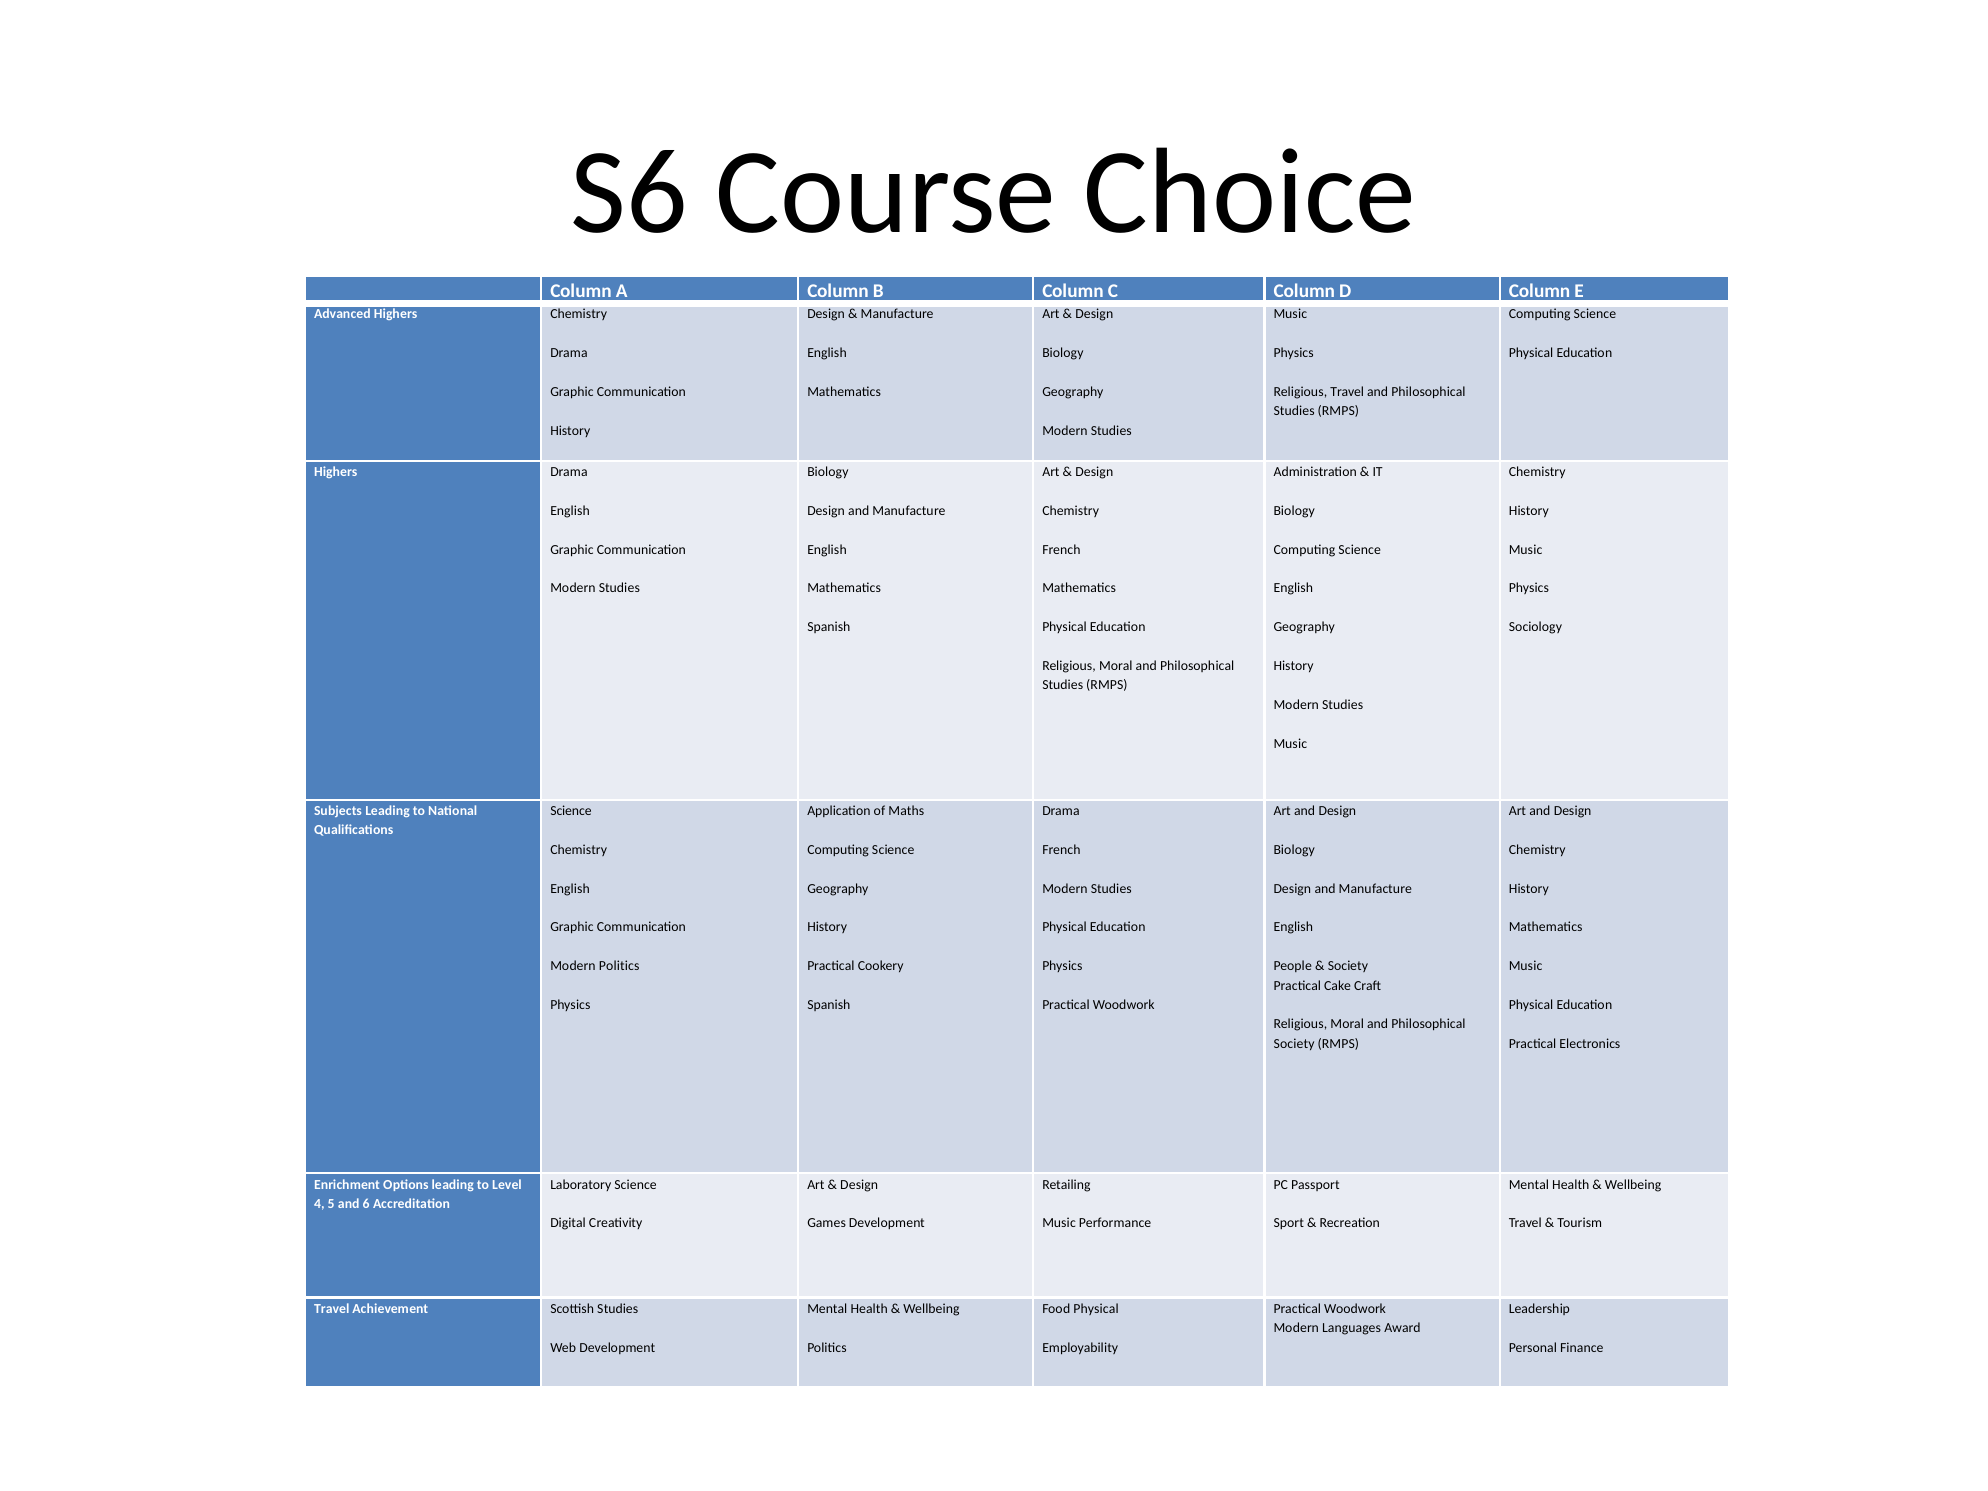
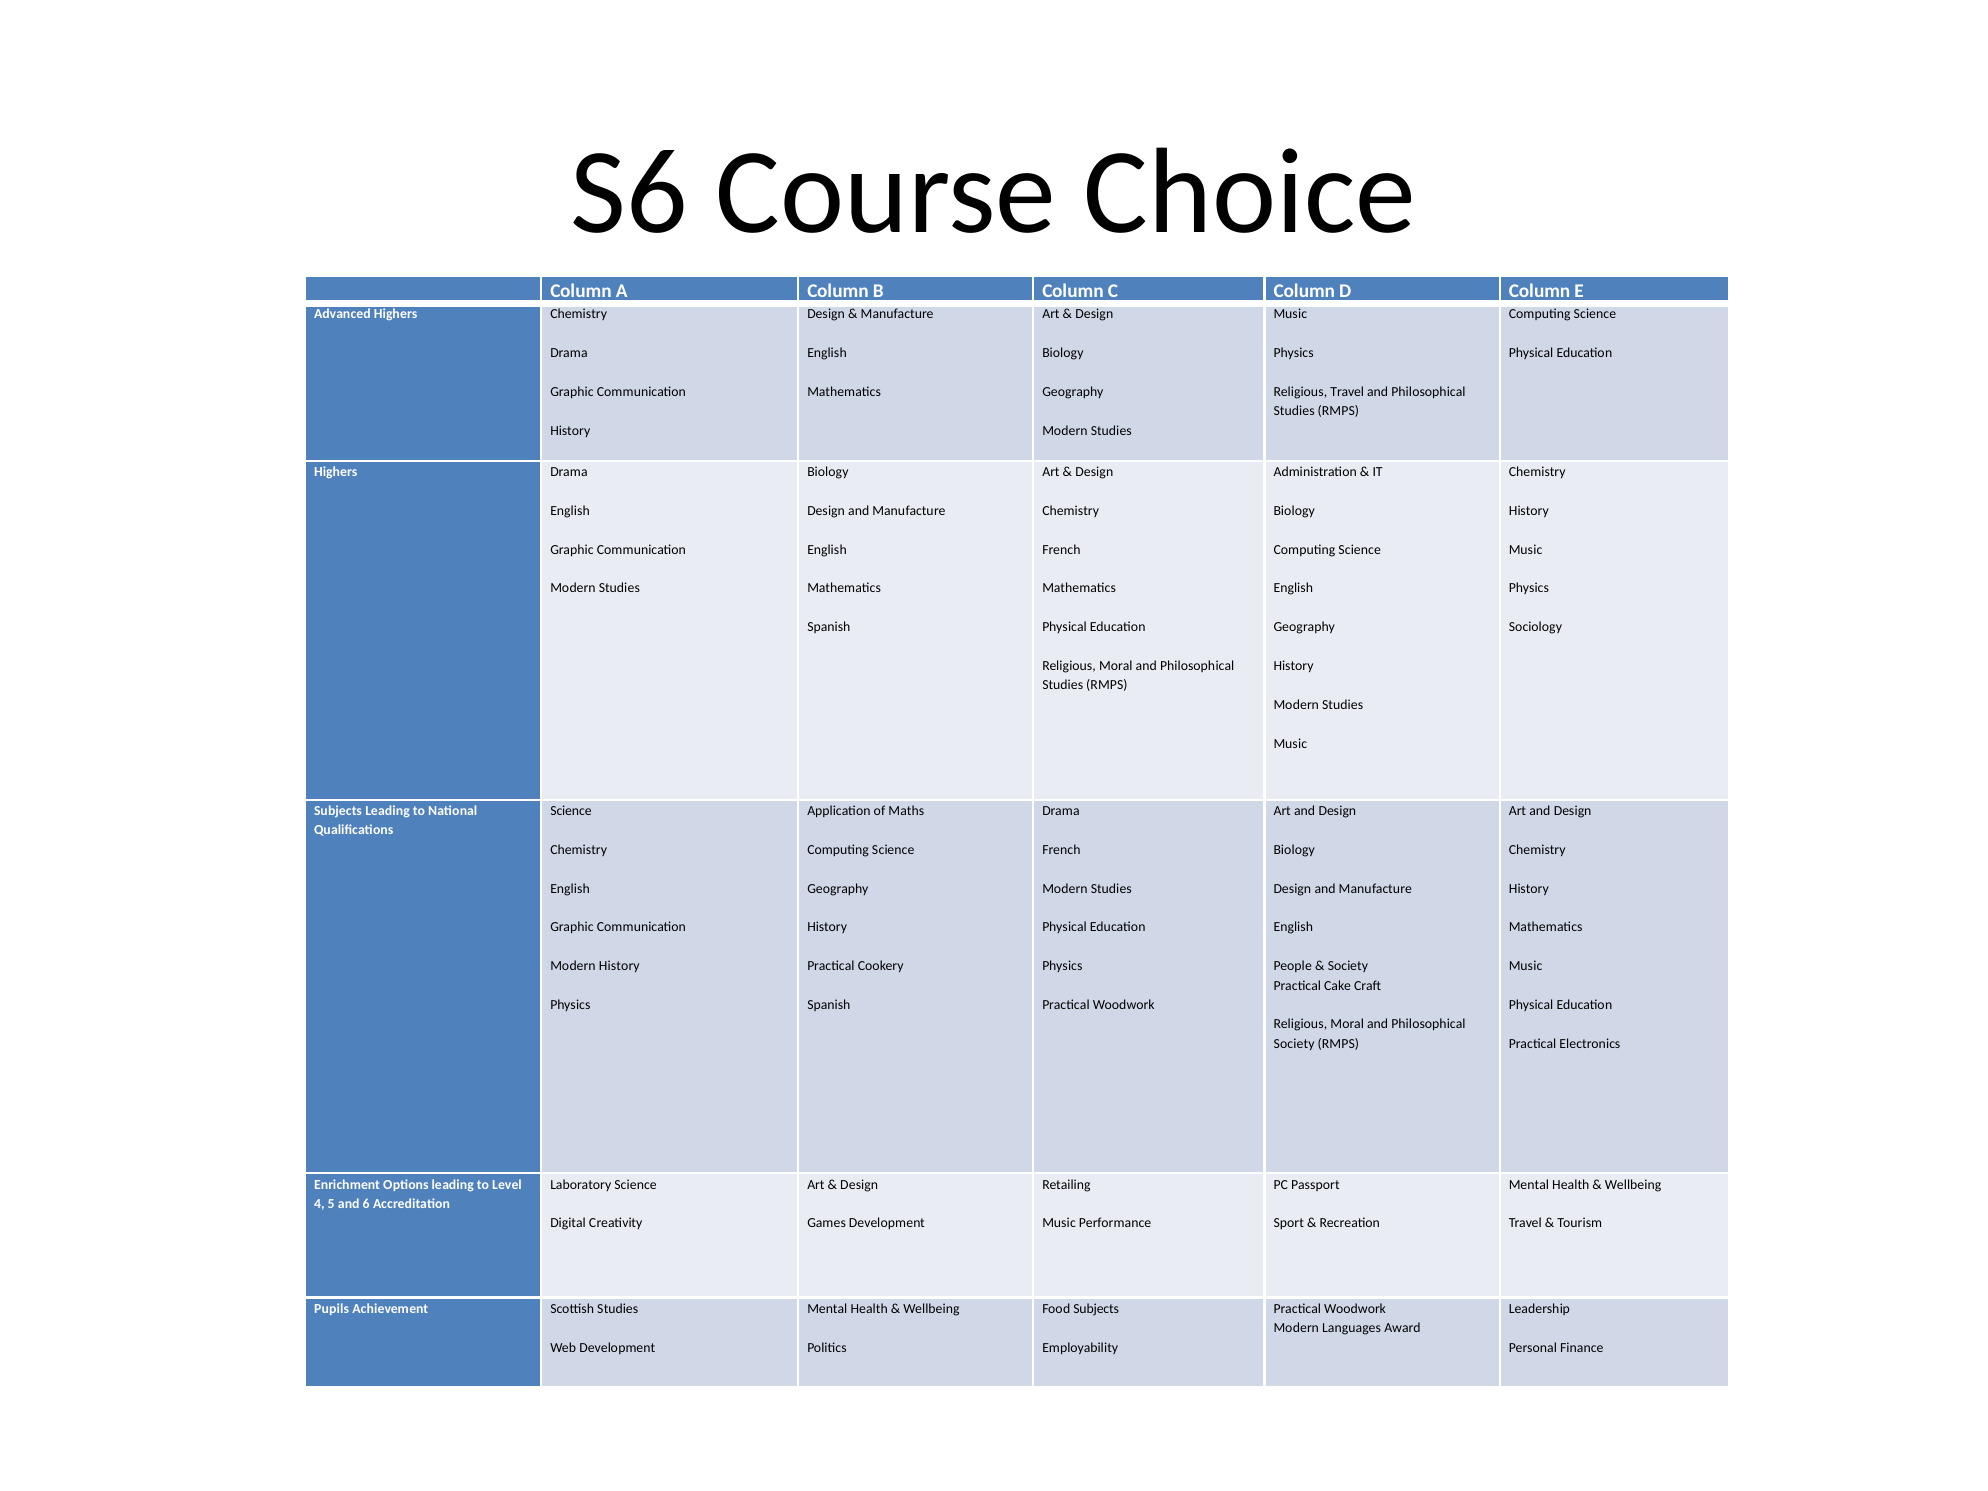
Modern Politics: Politics -> History (619, 966)
Travel: Travel -> Pupils (332, 1309)
Food Physical: Physical -> Subjects (1096, 1309)
